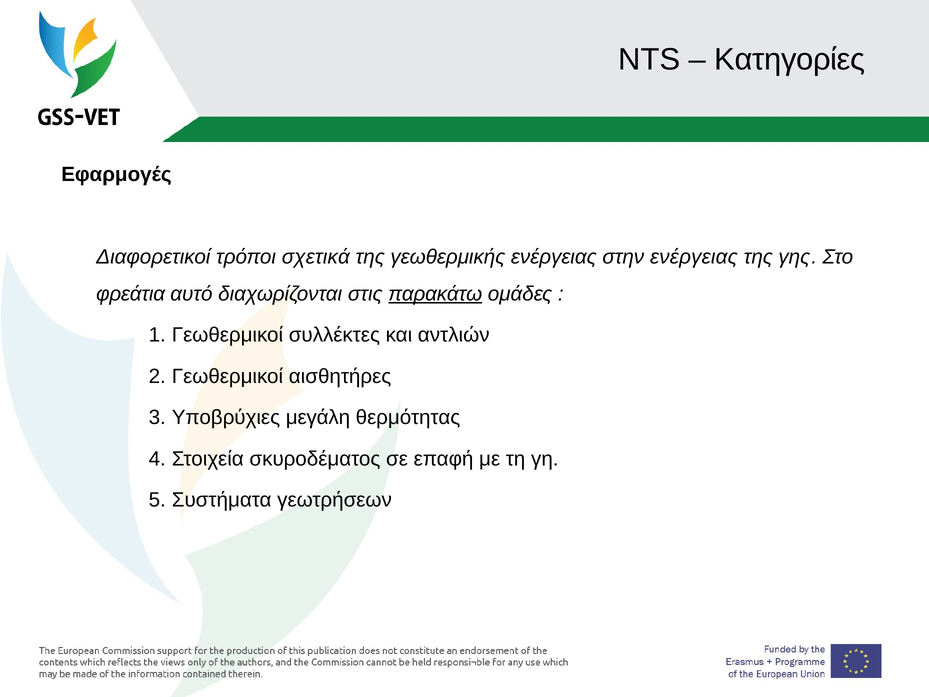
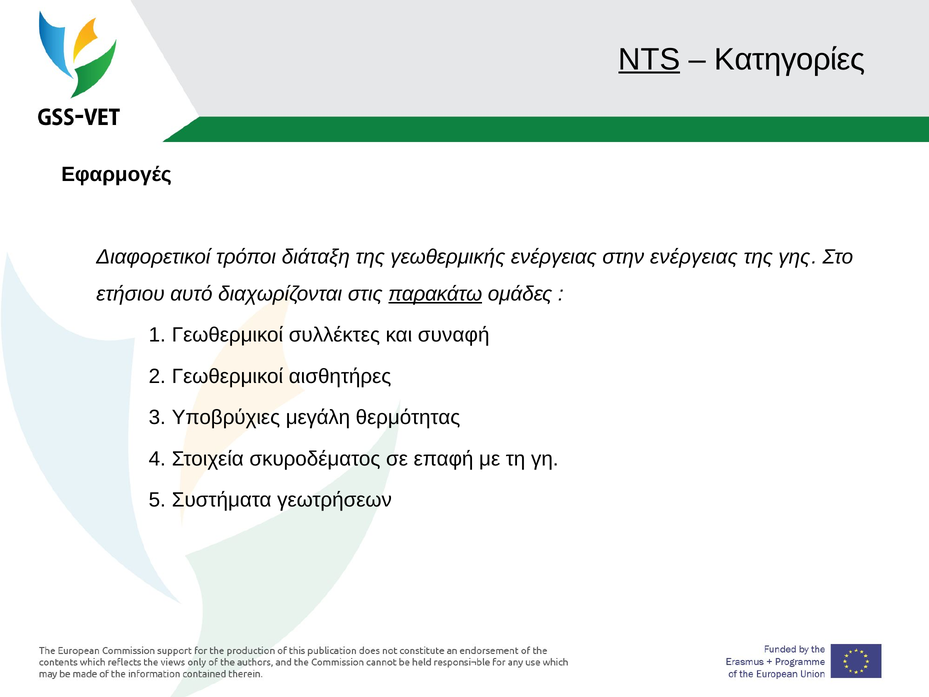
NTS underline: none -> present (649, 59)
σχετικά: σχετικά -> διάταξη (316, 257)
φρεάτια: φρεάτια -> ετήσιου (130, 294)
αντλιών: αντλιών -> συναφή (454, 335)
